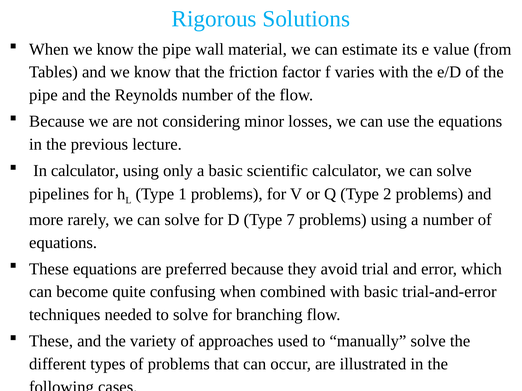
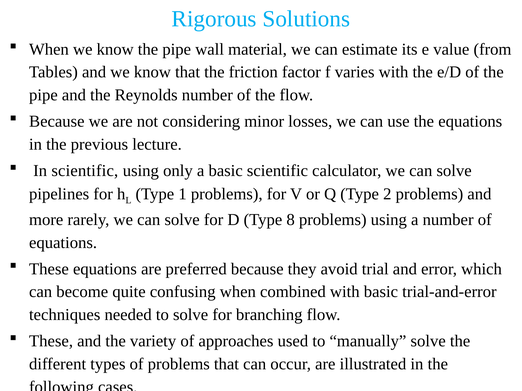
In calculator: calculator -> scientific (85, 171)
7: 7 -> 8 (291, 220)
